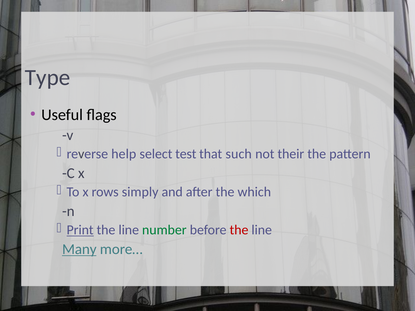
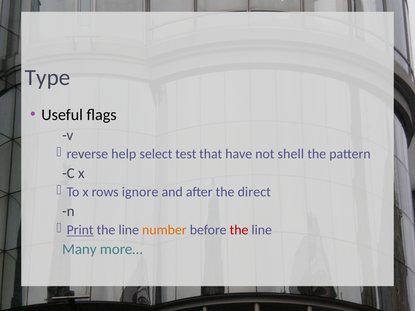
such: such -> have (239, 154)
their: their -> shell (291, 154)
simply: simply -> ignore (140, 192)
which: which -> direct (254, 192)
number colour: green -> orange (164, 230)
Many underline: present -> none (79, 249)
